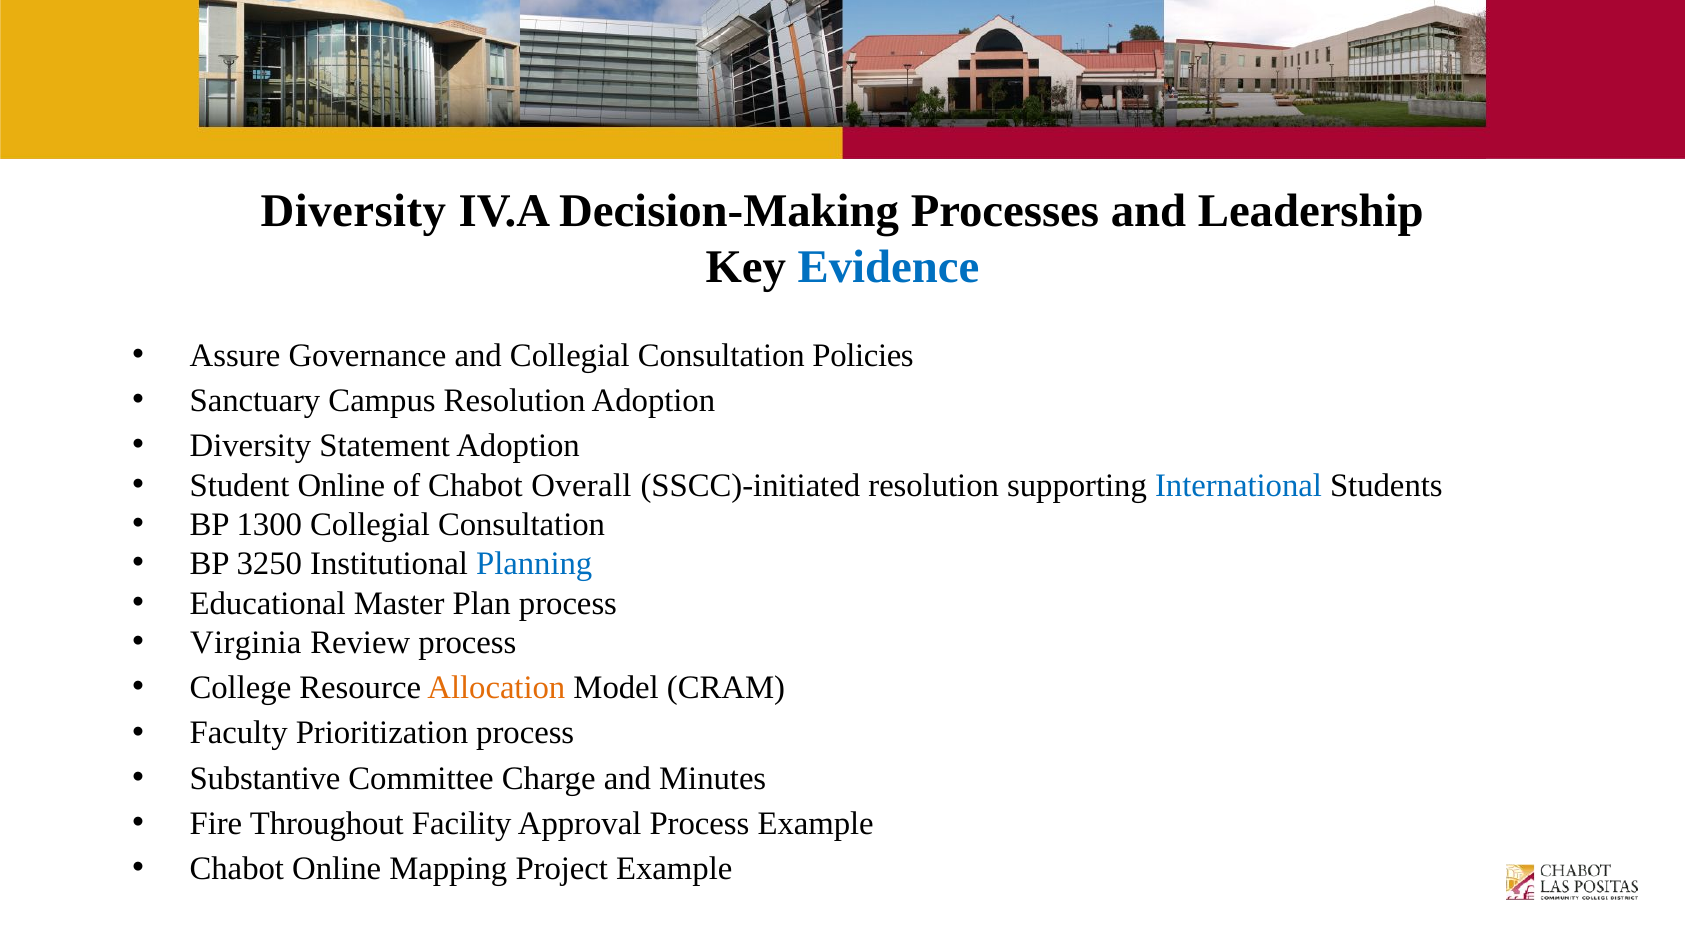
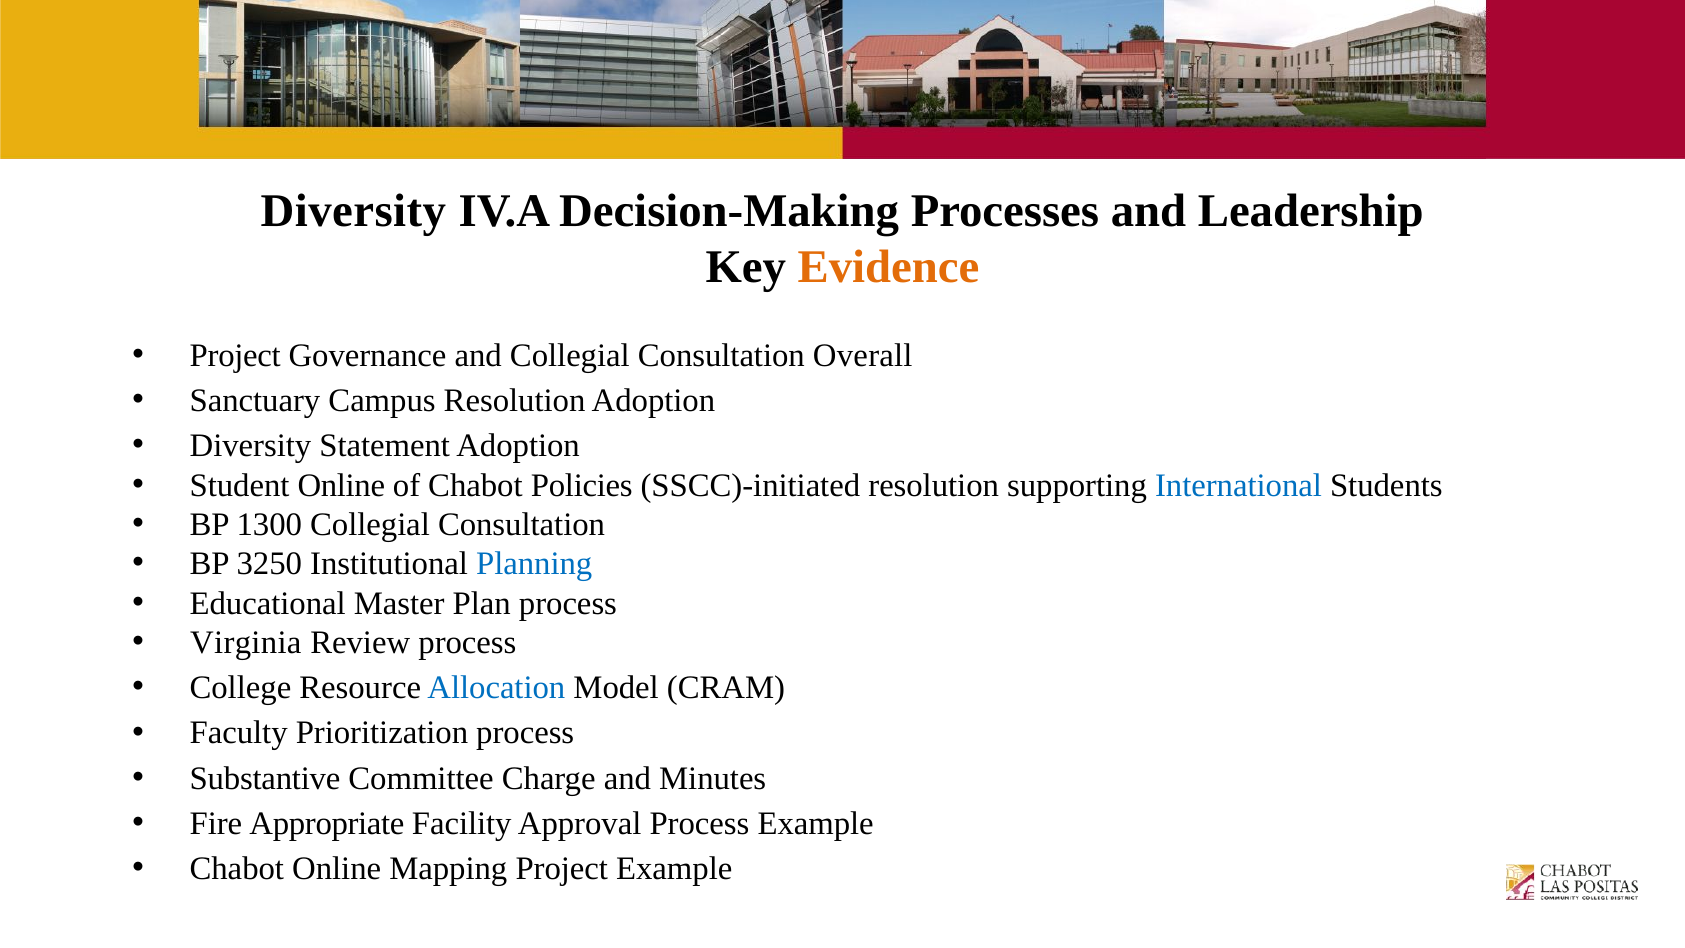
Evidence colour: blue -> orange (888, 267)
Assure: Assure -> Project (235, 355)
Policies: Policies -> Overall (863, 355)
Overall: Overall -> Policies (582, 485)
Allocation colour: orange -> blue (496, 688)
Throughout: Throughout -> Appropriate (327, 823)
